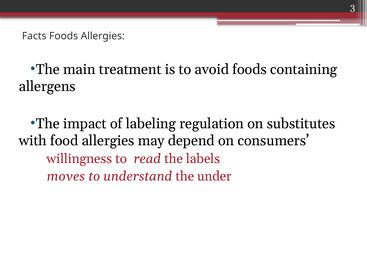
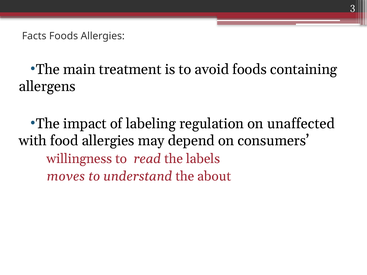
substitutes: substitutes -> unaffected (301, 124)
under: under -> about (214, 176)
